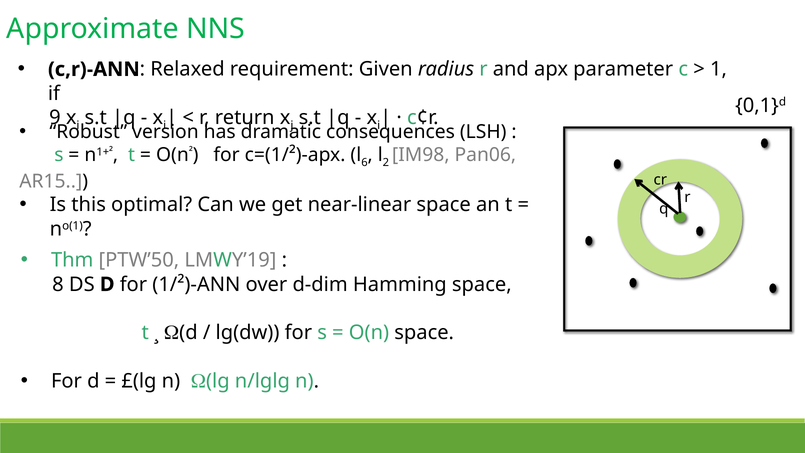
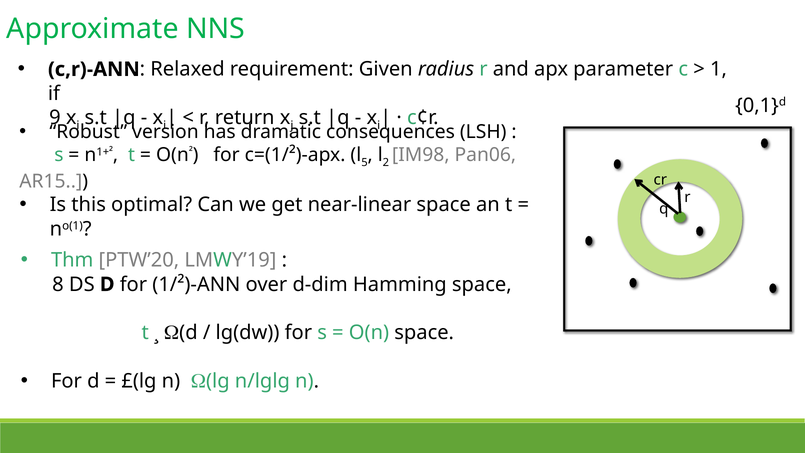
6: 6 -> 5 (364, 162)
PTW’50: PTW’50 -> PTW’20 (139, 260)
